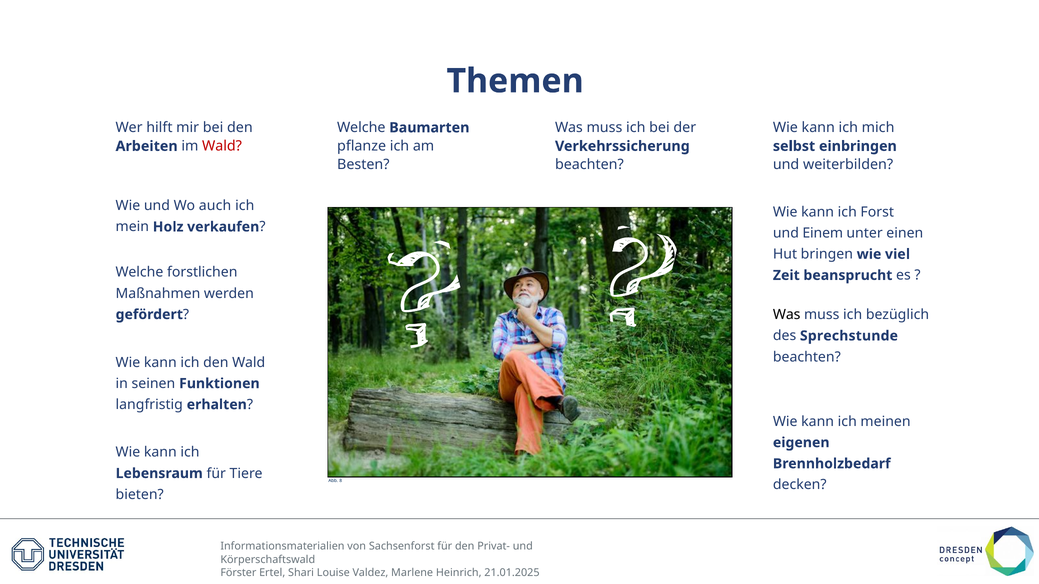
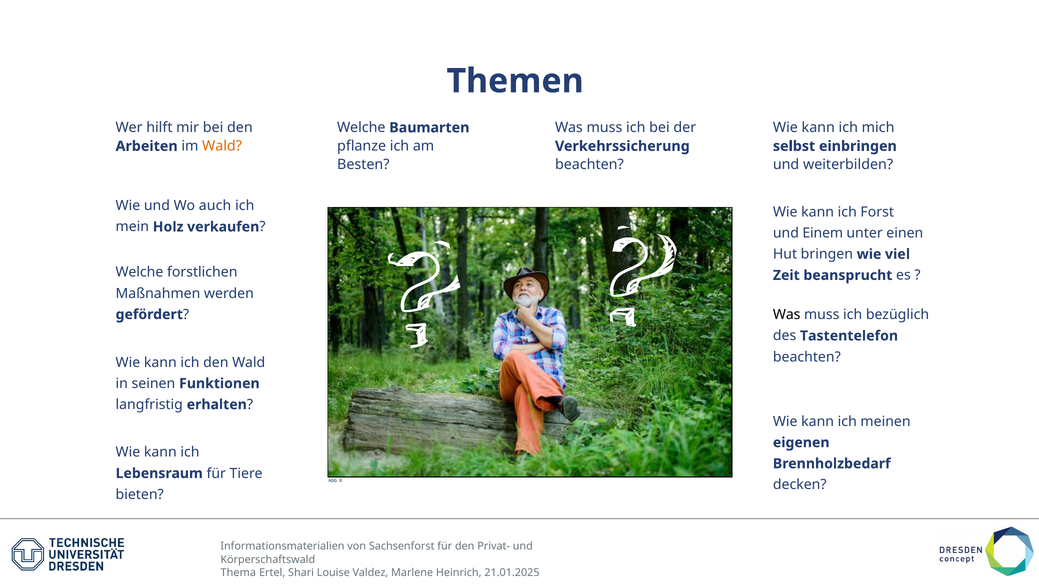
Wald colour: red -> orange (222, 146)
Sprechstunde: Sprechstunde -> Tastentelefon (849, 336)
Förster: Förster -> Thema (238, 573)
